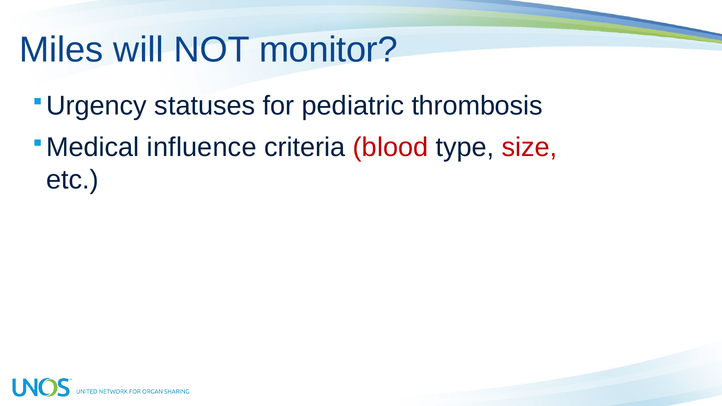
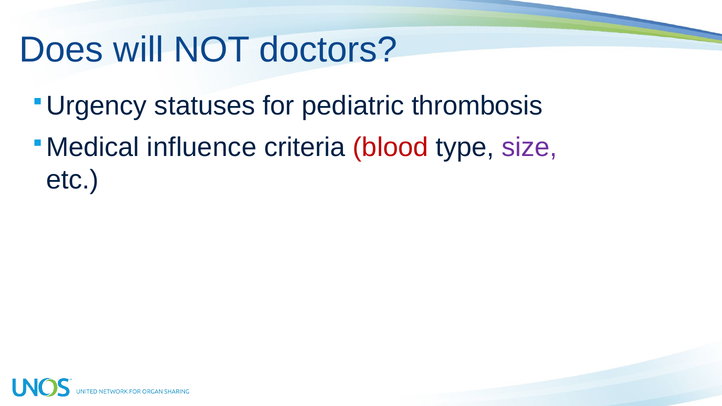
Miles: Miles -> Does (61, 50)
monitor: monitor -> doctors (328, 50)
size colour: red -> purple (530, 147)
